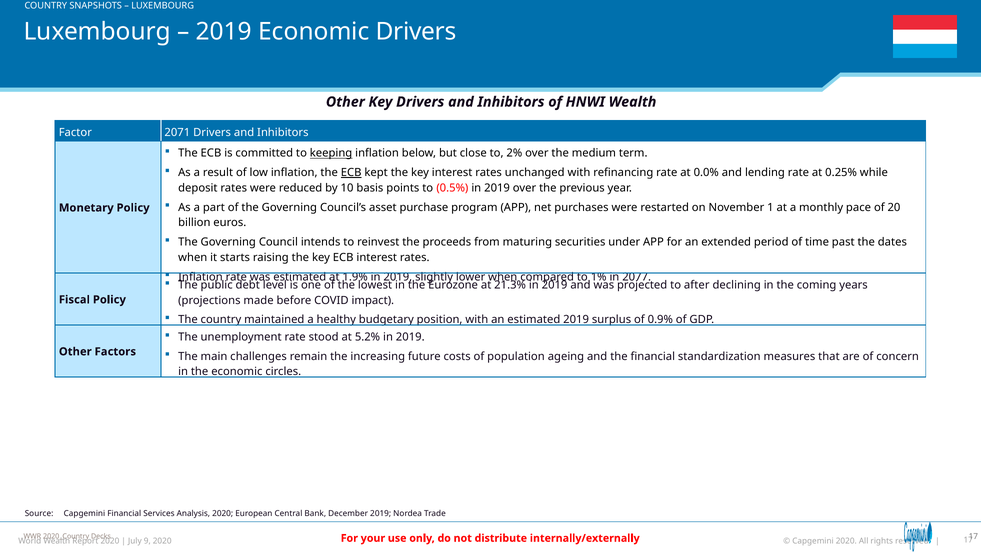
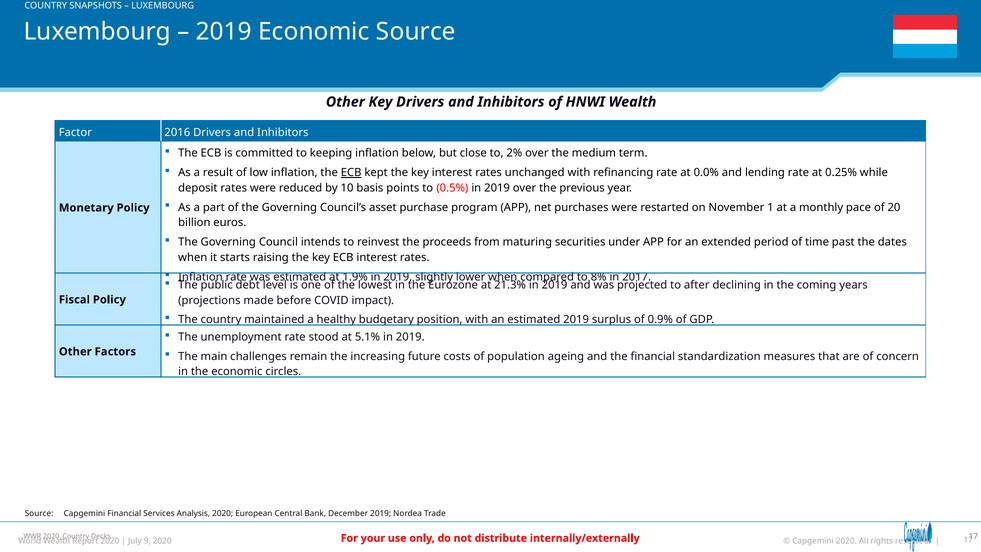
Economic Drivers: Drivers -> Source (416, 32)
2071: 2071 -> 2016 (177, 132)
keeping underline: present -> none (331, 153)
1%: 1% -> 8% (599, 277)
2077: 2077 -> 2017 (637, 277)
5.2%: 5.2% -> 5.1% (368, 337)
